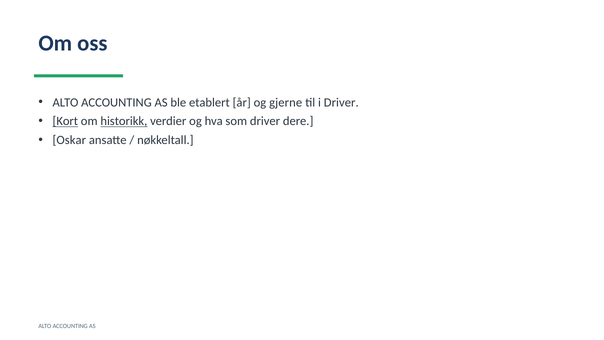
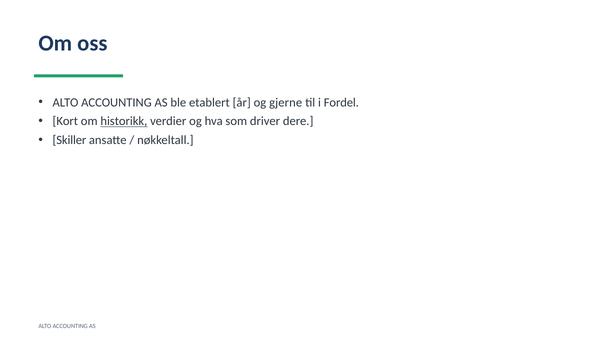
i Driver: Driver -> Fordel (341, 102)
Kort underline: present -> none (65, 121)
Oskar: Oskar -> Skiller (69, 140)
